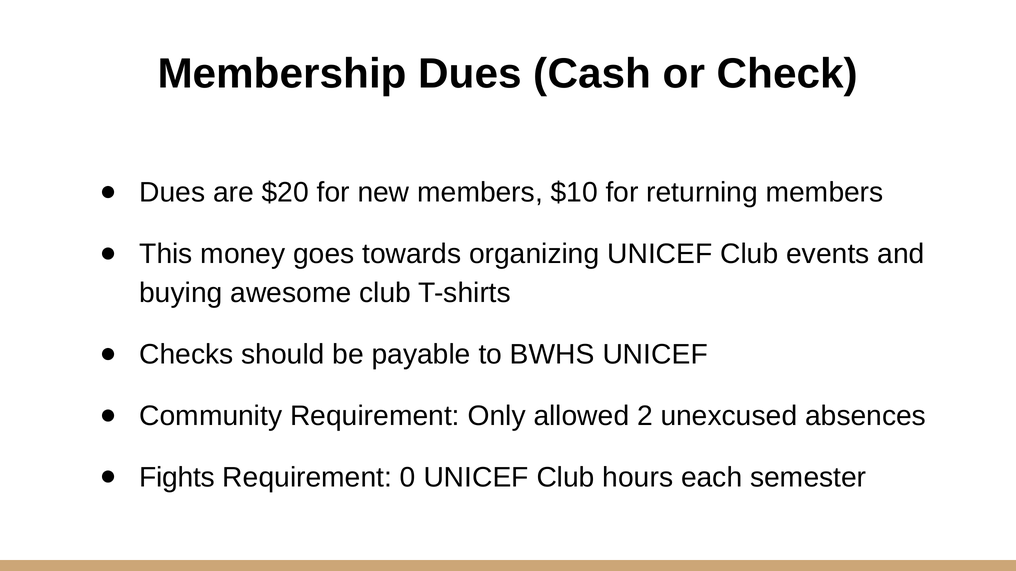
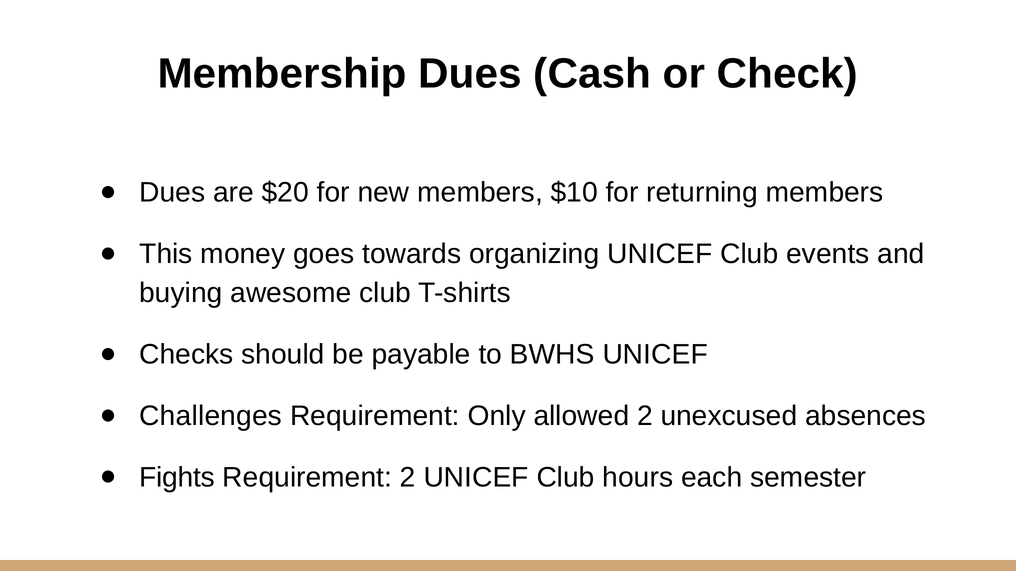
Community: Community -> Challenges (211, 416)
Requirement 0: 0 -> 2 (408, 478)
